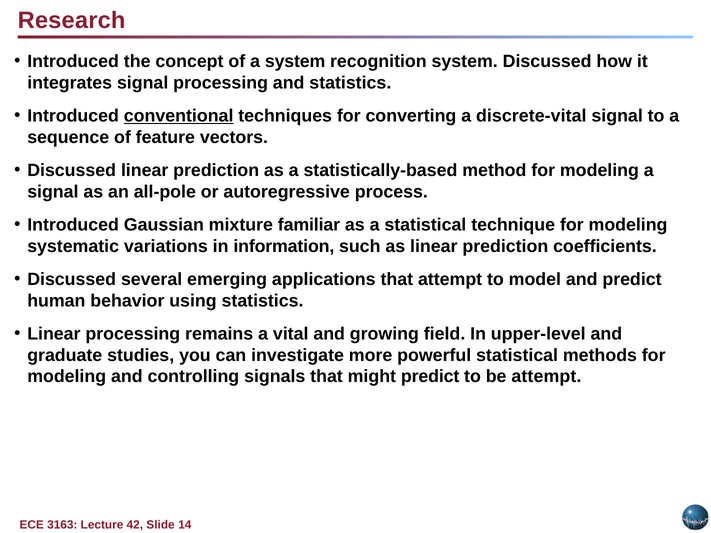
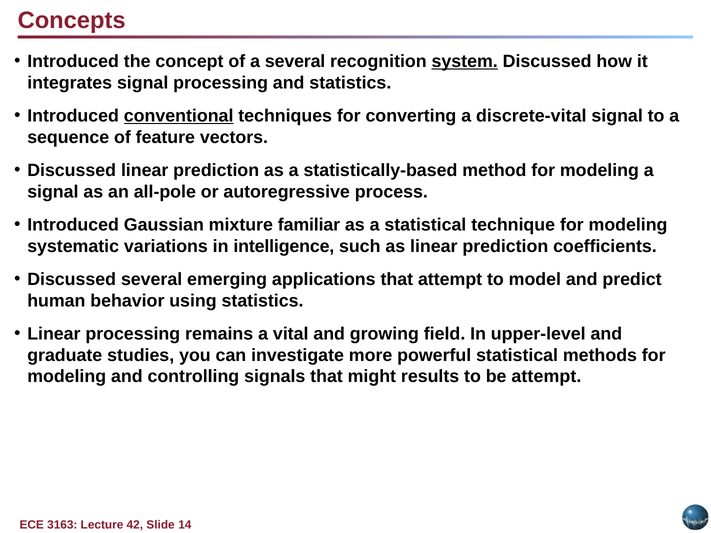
Research: Research -> Concepts (72, 20)
a system: system -> several (295, 61)
system underline: none -> present (465, 61)
information: information -> intelligence (284, 246)
might predict: predict -> results (430, 377)
